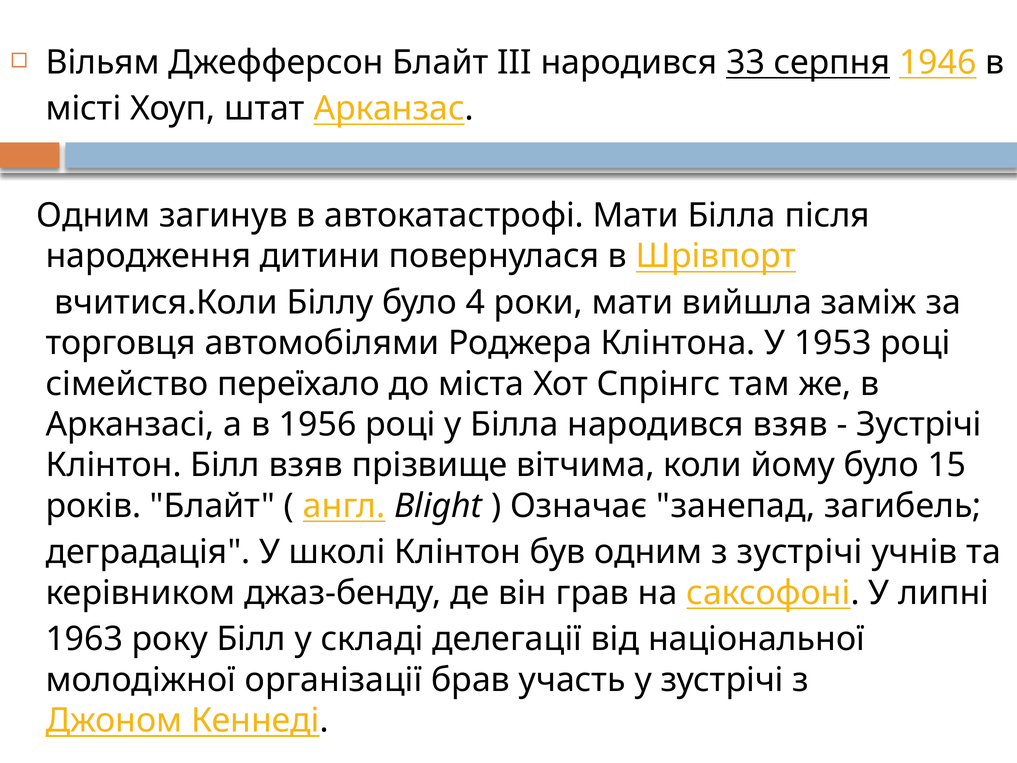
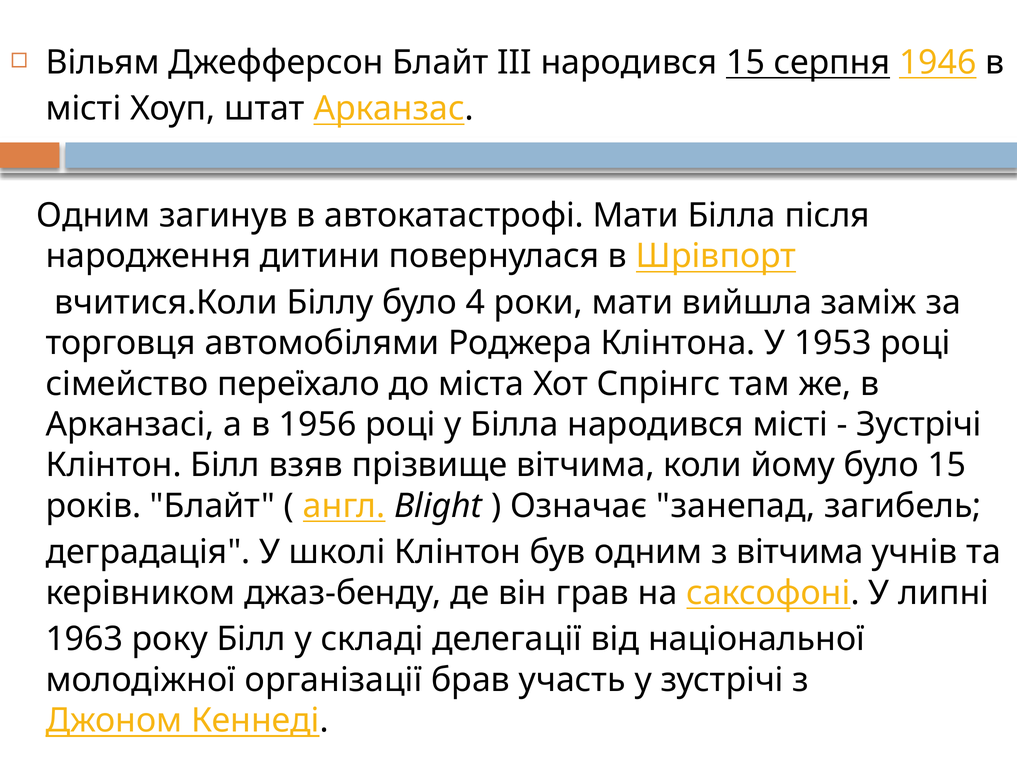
народився 33: 33 -> 15 (746, 62)
народився взяв: взяв -> місті (791, 424)
з зустрічі: зустрічі -> вітчима (800, 552)
